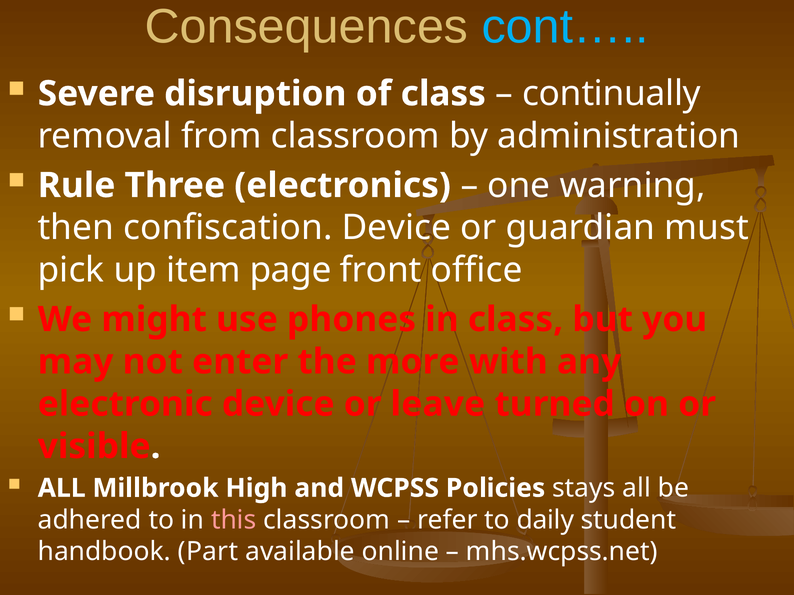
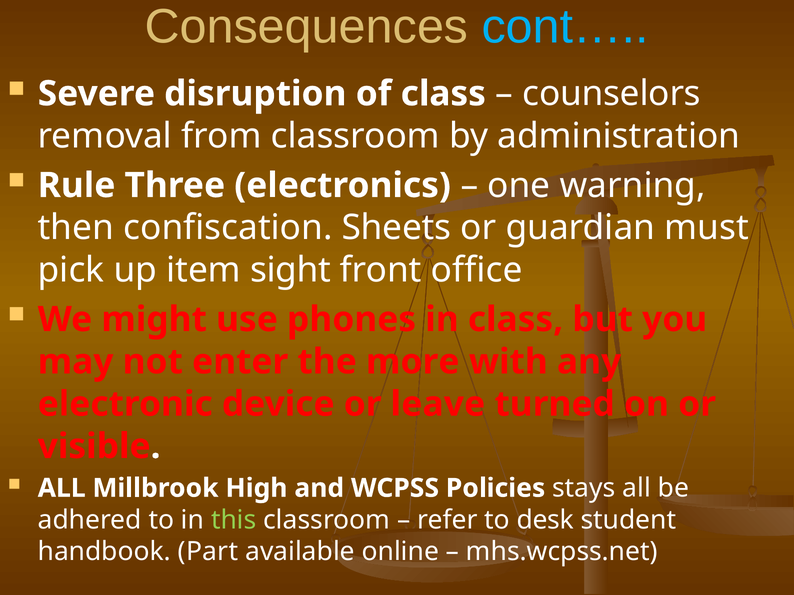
continually: continually -> counselors (612, 94)
confiscation Device: Device -> Sheets (397, 228)
page: page -> sight (291, 270)
this colour: pink -> light green (234, 520)
daily: daily -> desk (545, 520)
